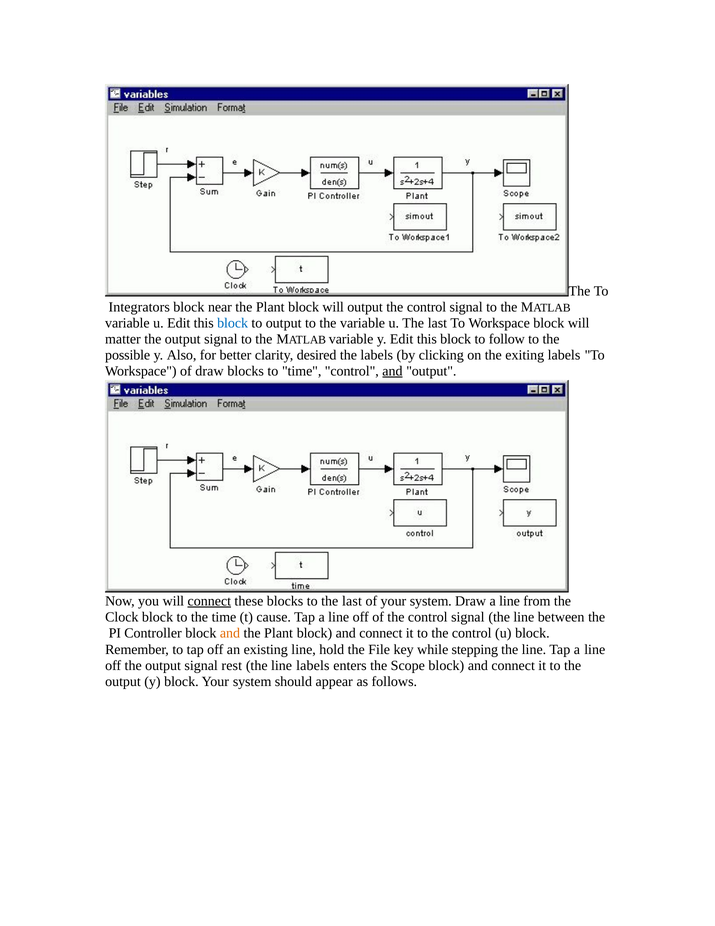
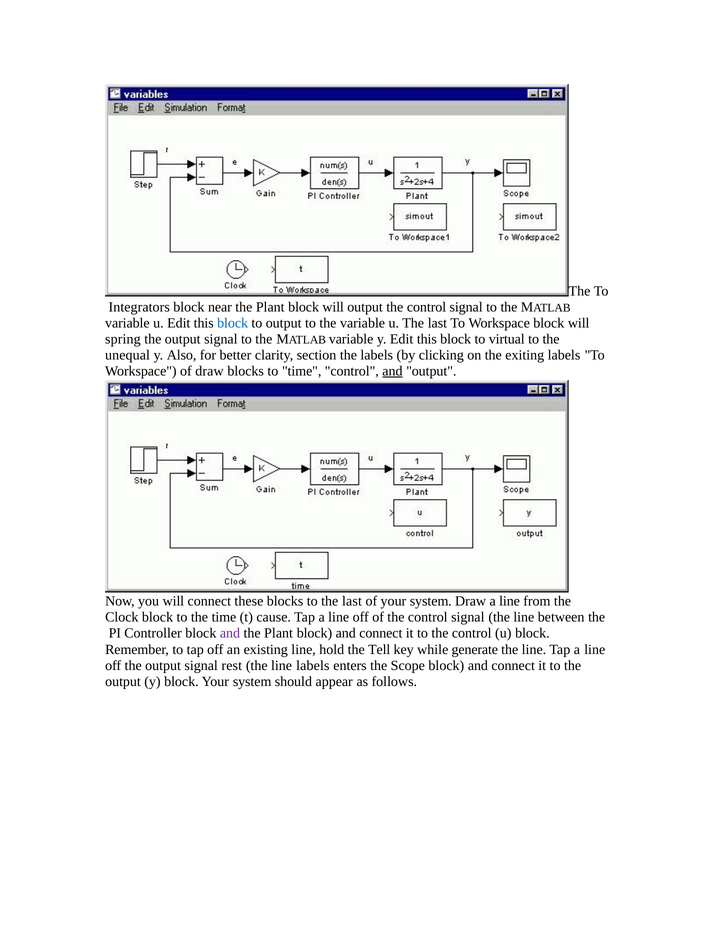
matter: matter -> spring (123, 339)
follow: follow -> virtual (507, 339)
possible: possible -> unequal (128, 355)
desired: desired -> section (317, 355)
connect underline: present -> none (209, 601)
and colour: orange -> purple (230, 633)
File: File -> Tell (379, 649)
stepping: stepping -> generate (475, 649)
